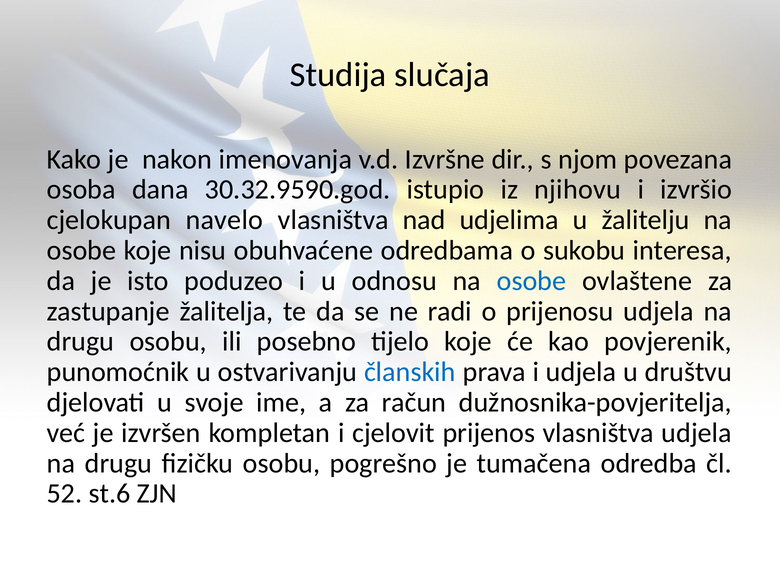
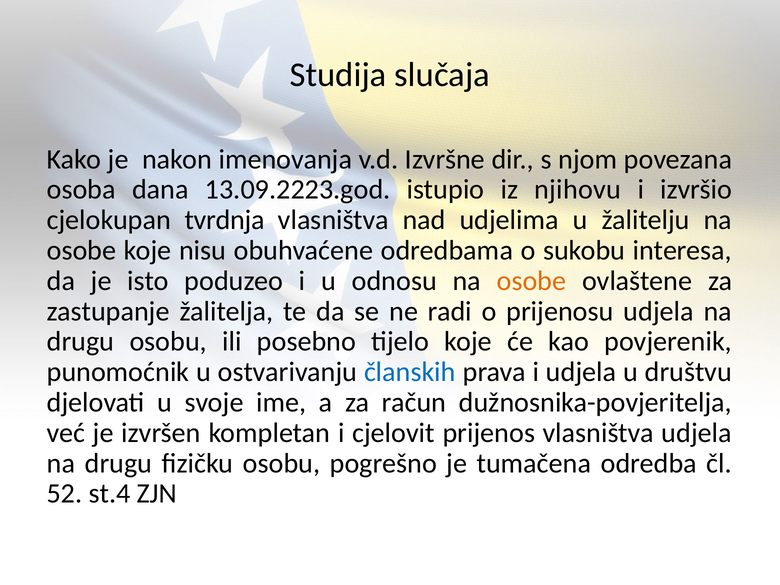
30.32.9590.god: 30.32.9590.god -> 13.09.2223.god (298, 190)
navelo: navelo -> tvrdnja (225, 220)
osobe colour: blue -> orange (532, 281)
st.6: st.6 -> st.4 (110, 494)
